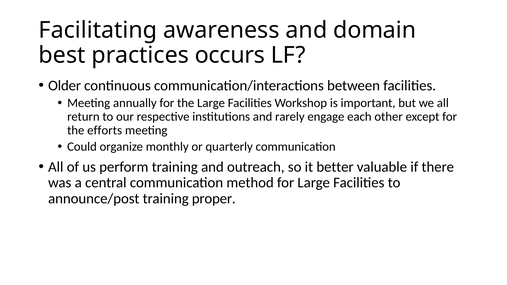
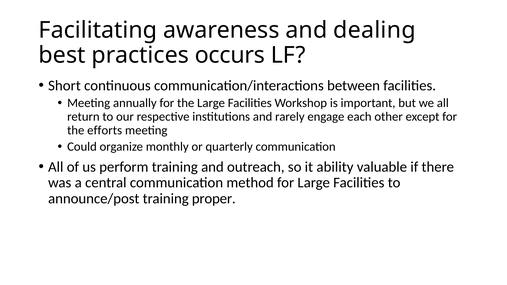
domain: domain -> dealing (375, 30)
Older: Older -> Short (64, 86)
better: better -> ability (335, 167)
